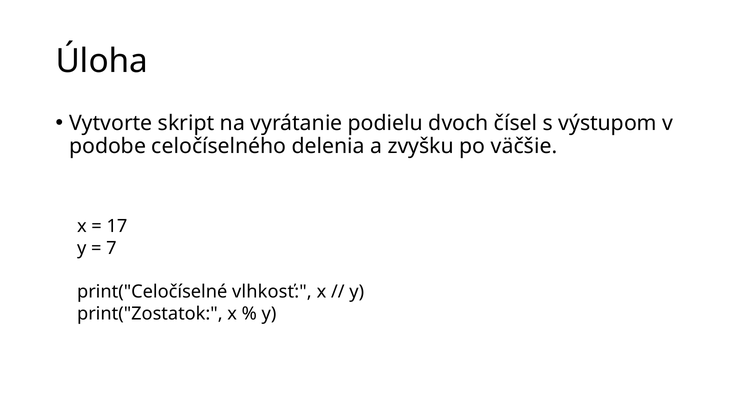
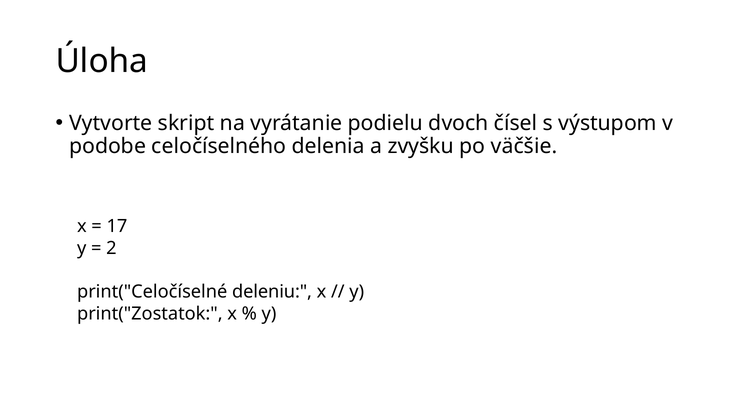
7: 7 -> 2 (111, 248)
vlhkosť: vlhkosť -> deleniu (272, 292)
